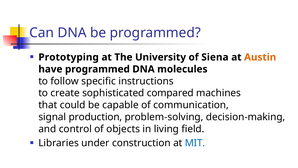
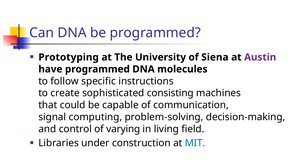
Austin colour: orange -> purple (260, 57)
compared: compared -> consisting (170, 93)
production: production -> computing (95, 117)
objects: objects -> varying (123, 129)
